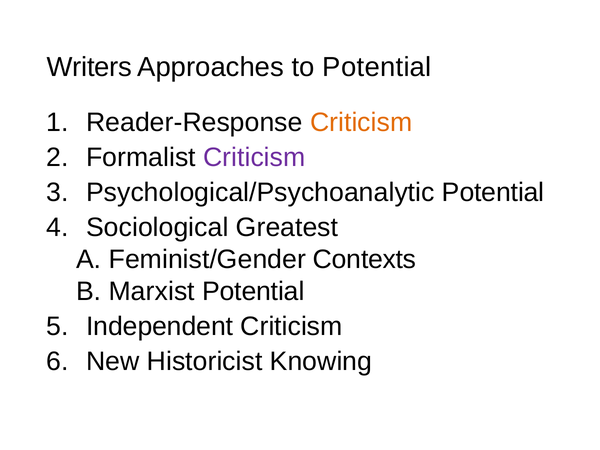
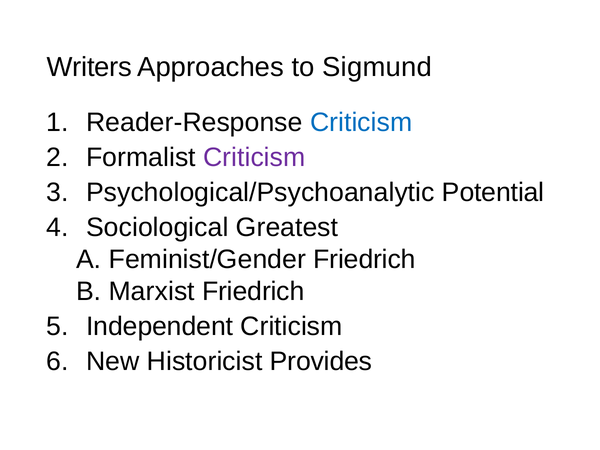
to Potential: Potential -> Sigmund (377, 67)
Criticism colour: orange -> blue (361, 122)
Feminist/Gender Contexts: Contexts -> Friedrich (365, 259)
Marxist Potential: Potential -> Friedrich (253, 291)
Knowing: Knowing -> Provides (321, 362)
